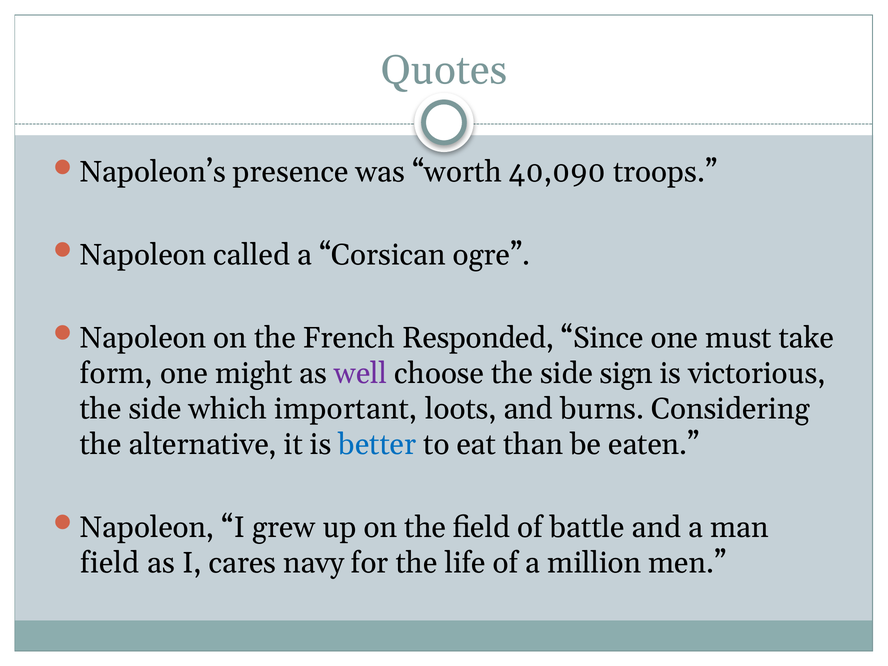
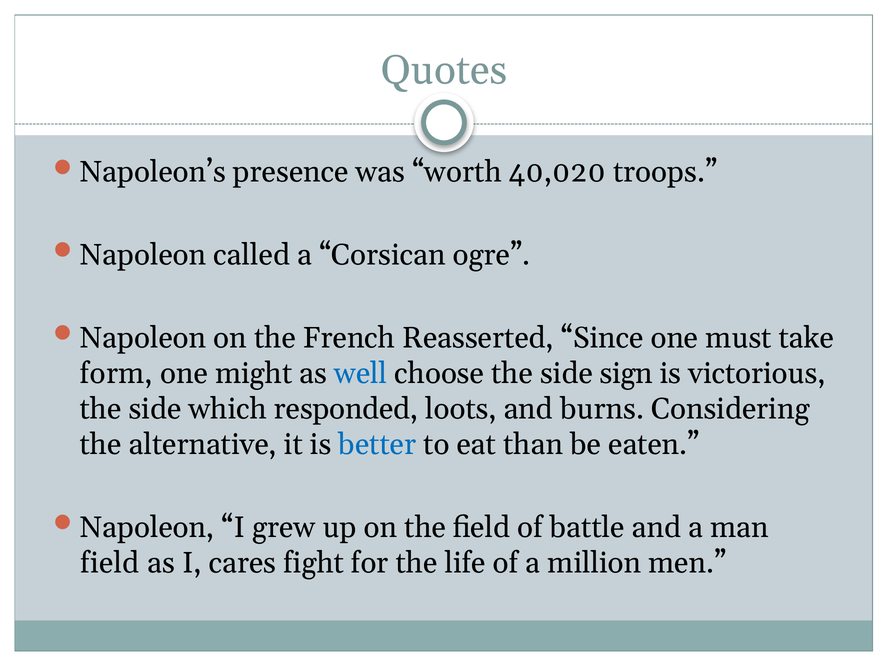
40,090: 40,090 -> 40,020 (557, 172)
Responded: Responded -> Reasserted (478, 338)
well colour: purple -> blue (361, 373)
important: important -> responded (346, 409)
navy: navy -> fight (314, 563)
